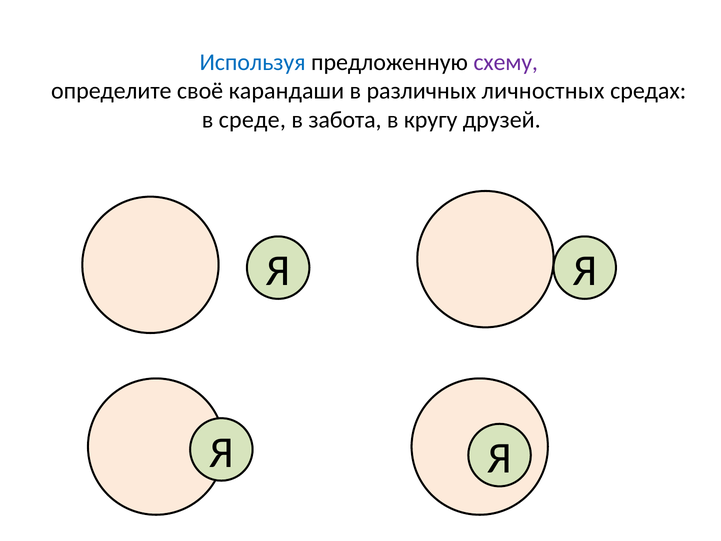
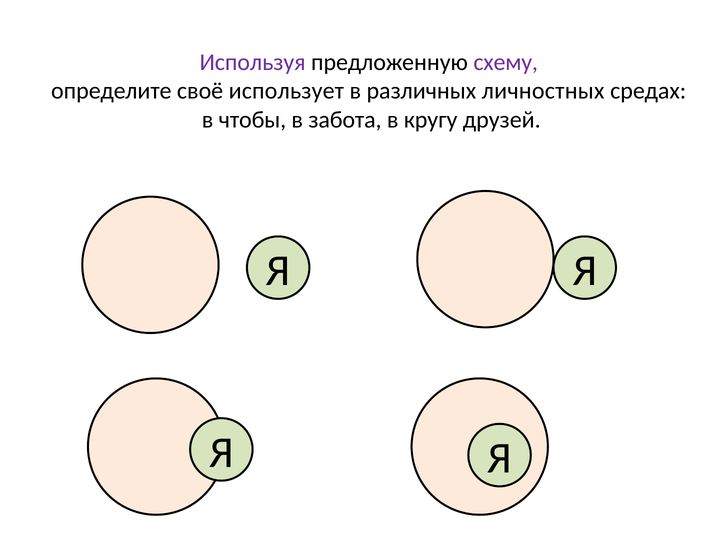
Используя colour: blue -> purple (253, 62)
карандаши: карандаши -> использует (286, 91)
среде: среде -> чтобы (252, 120)
